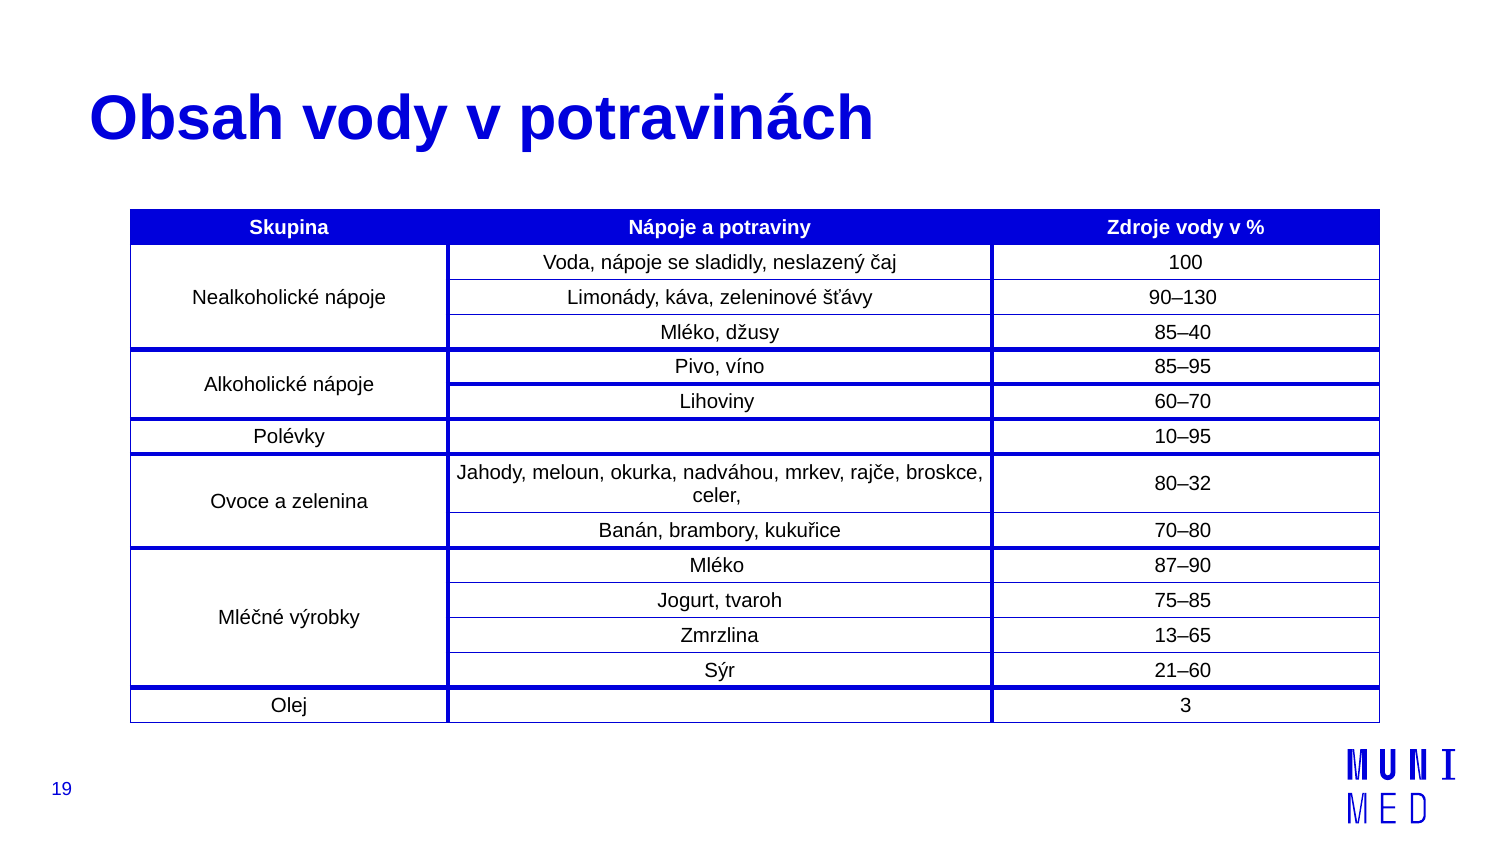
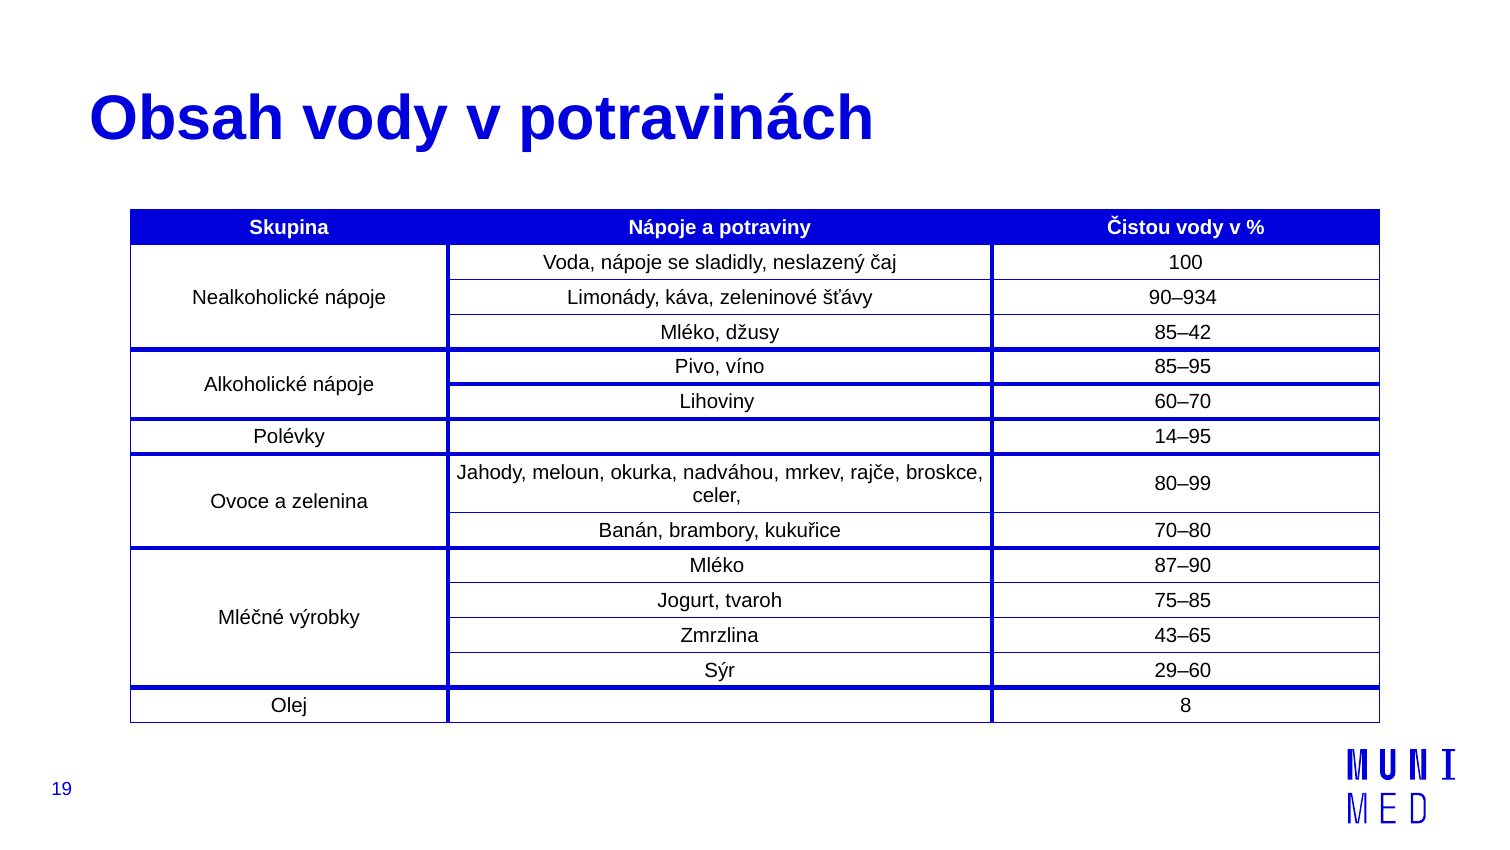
Zdroje: Zdroje -> Čistou (1139, 227)
90–130: 90–130 -> 90–934 (1183, 297)
85–40: 85–40 -> 85–42 (1183, 332)
10–95: 10–95 -> 14–95 (1183, 437)
80–32: 80–32 -> 80–99 (1183, 484)
13–65: 13–65 -> 43–65 (1183, 635)
21–60: 21–60 -> 29–60 (1183, 670)
3: 3 -> 8 (1186, 705)
